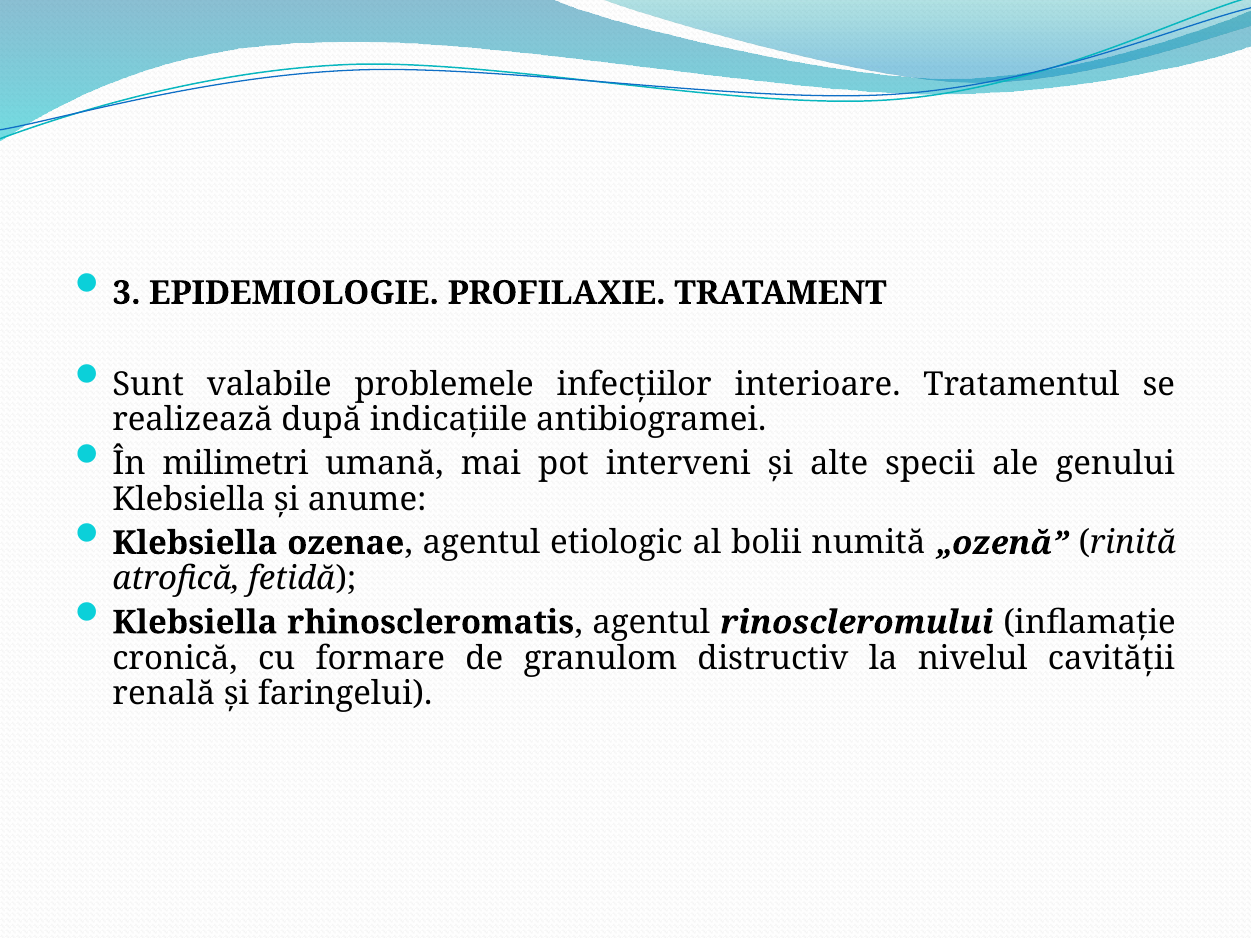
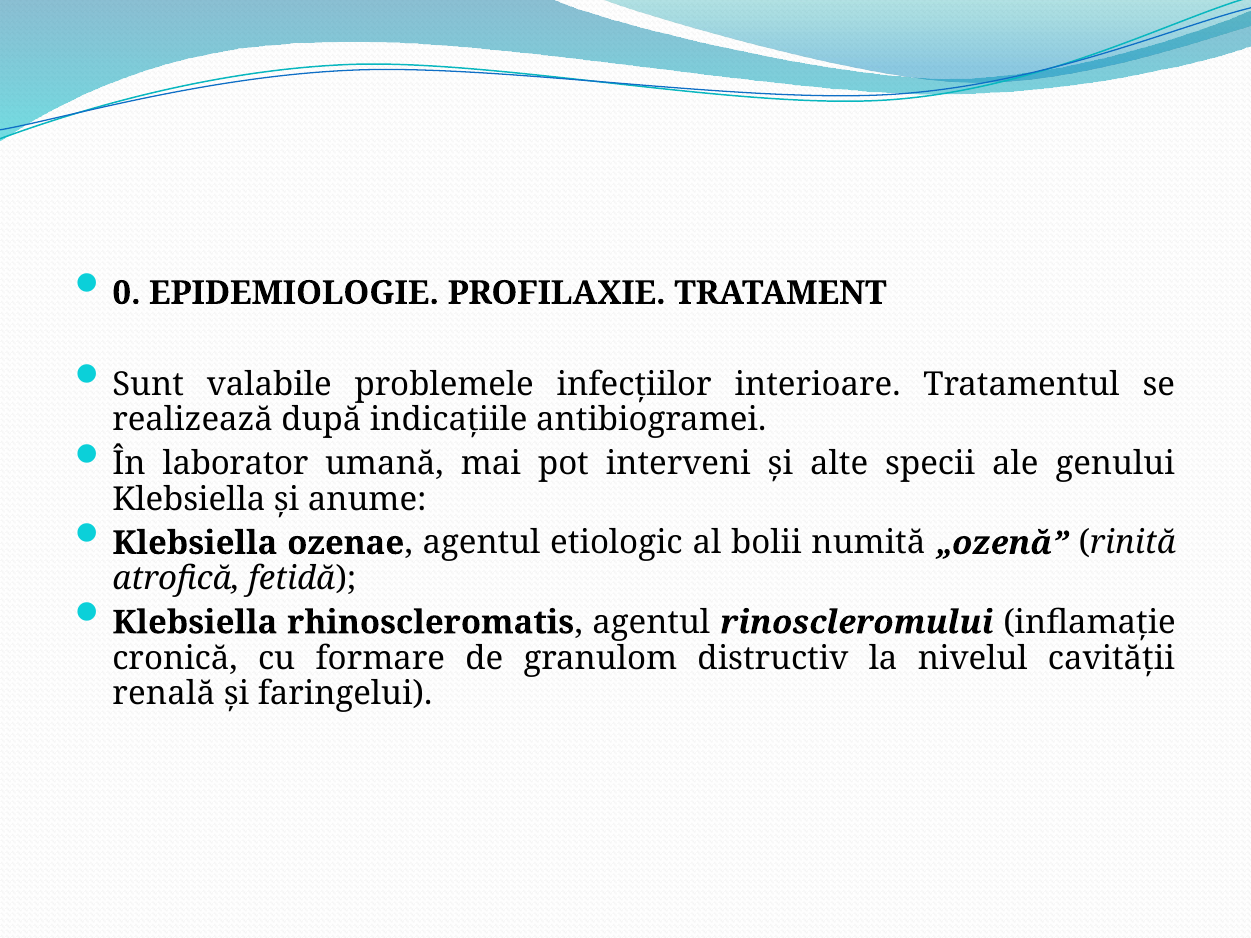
3: 3 -> 0 (127, 293)
milimetri: milimetri -> laborator (236, 464)
